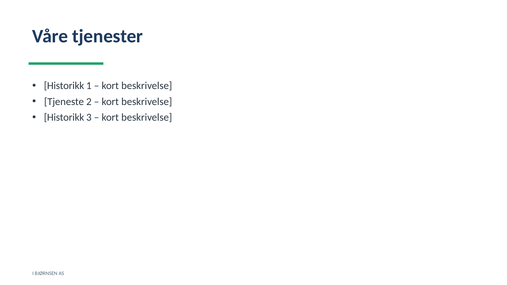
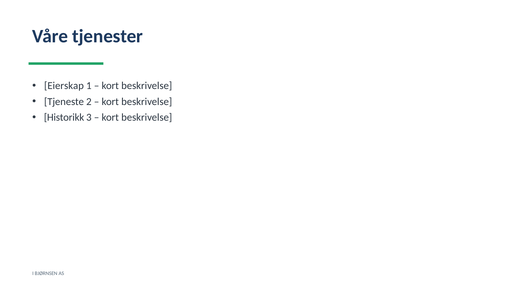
Historikk: Historikk -> Eierskap (64, 86)
